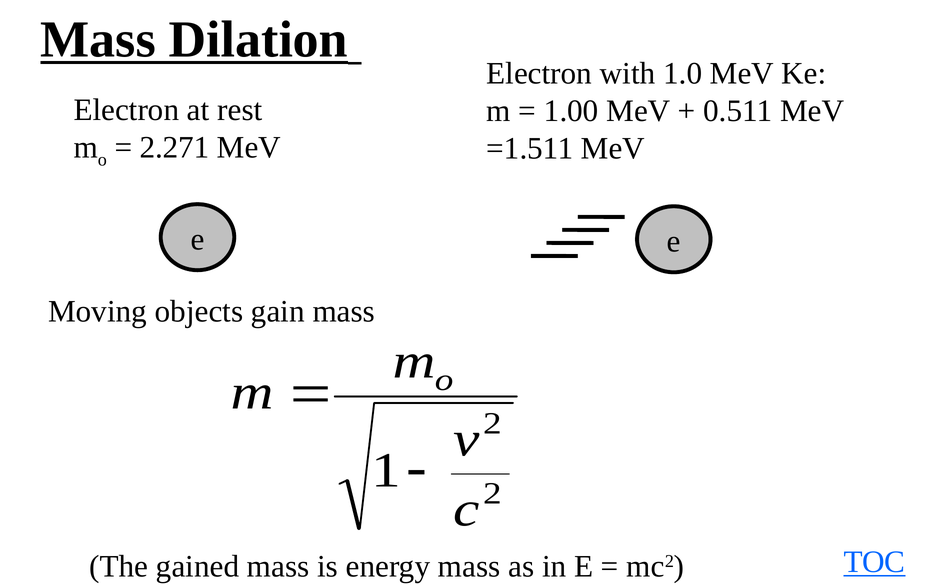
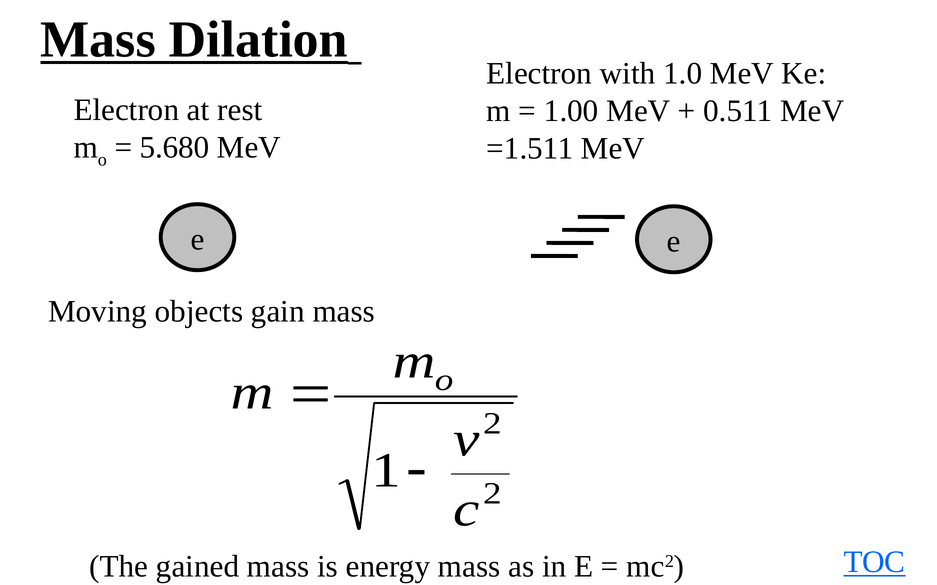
2.271: 2.271 -> 5.680 (175, 148)
